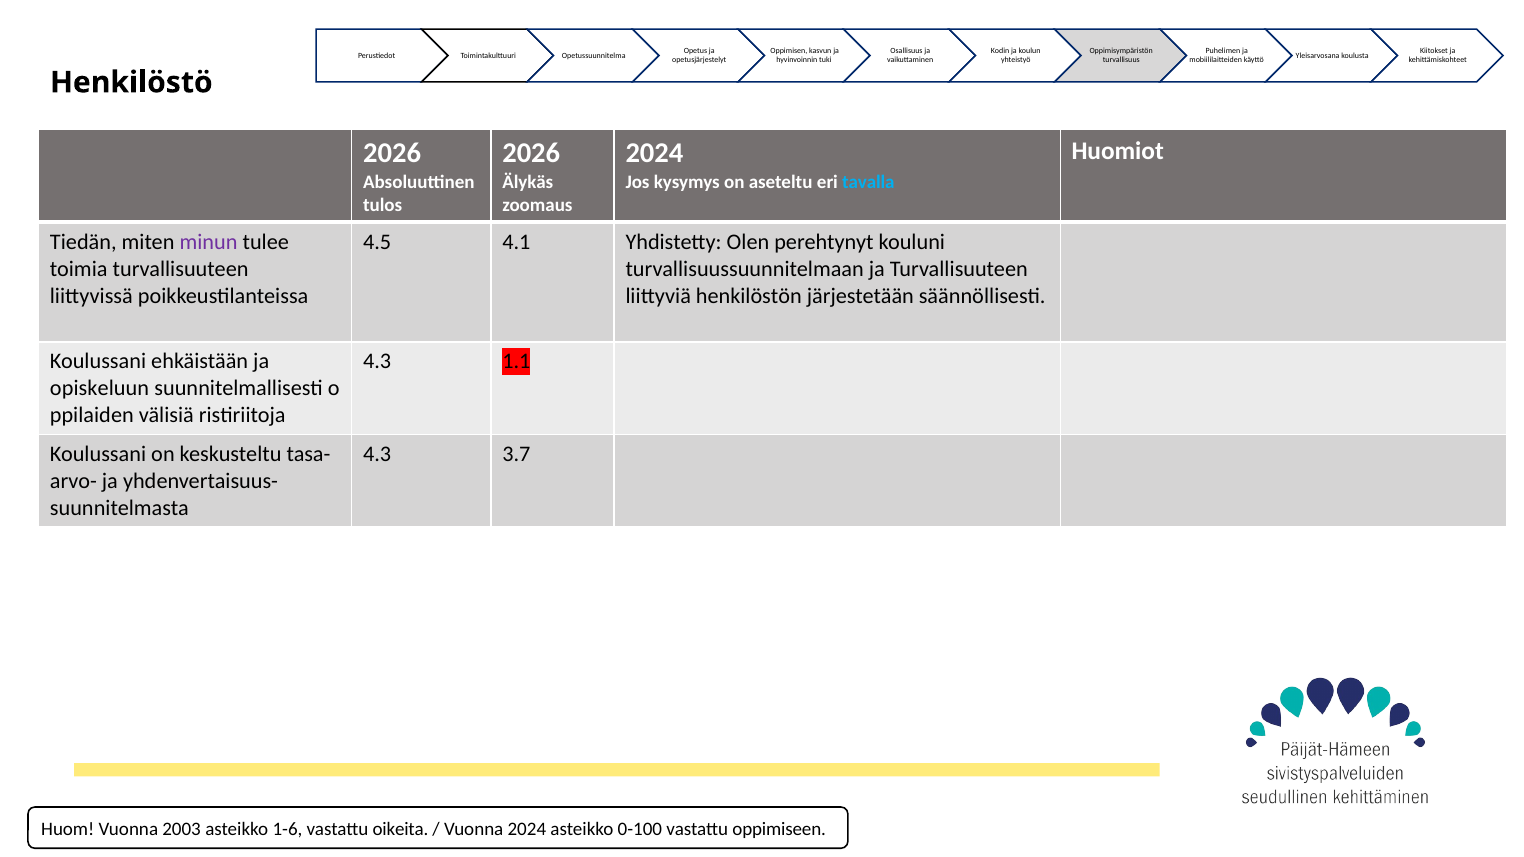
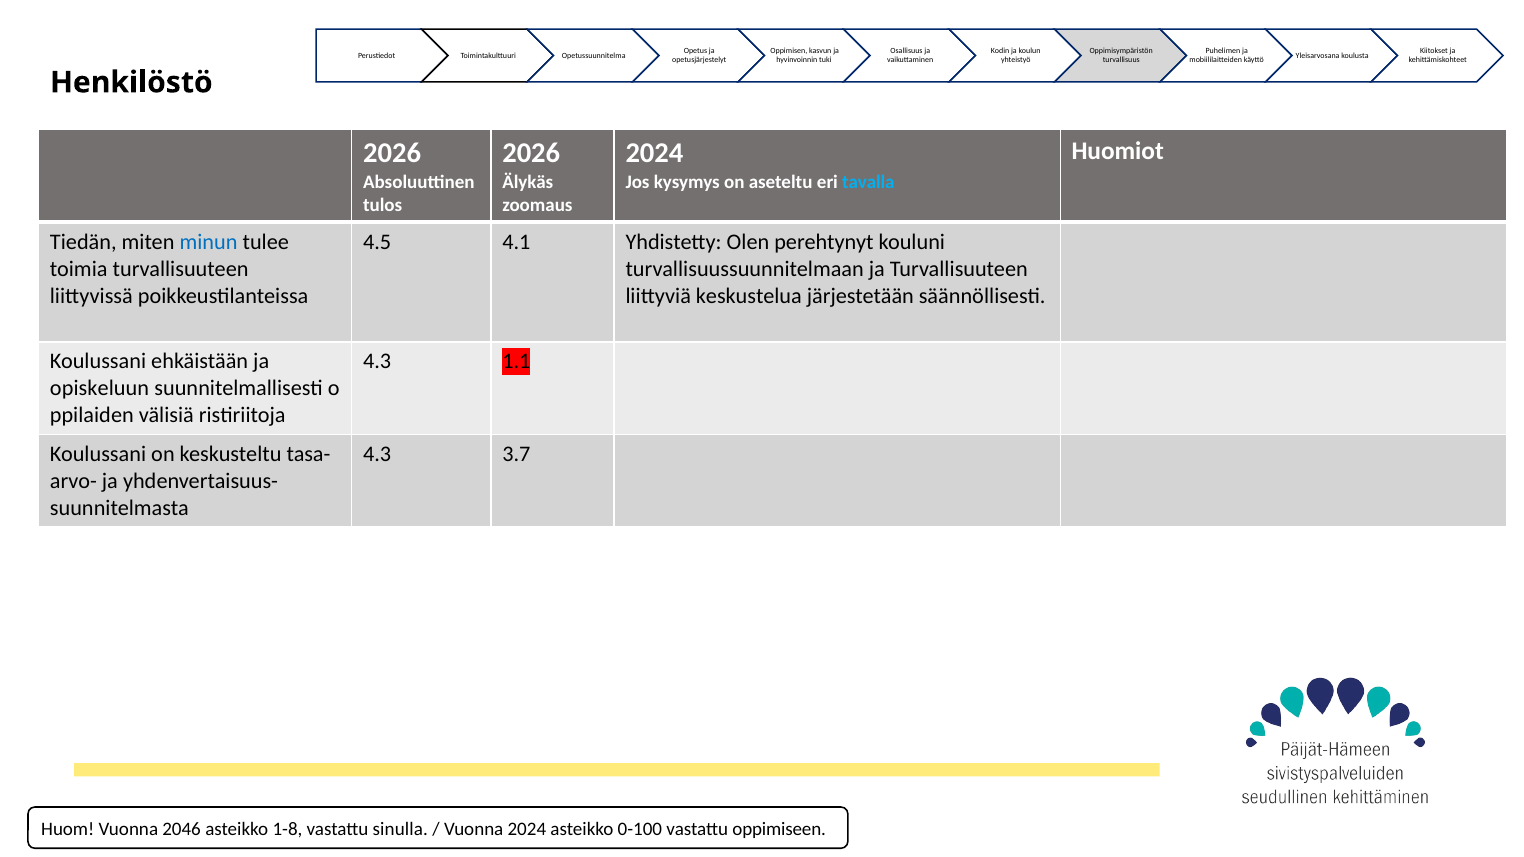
minun colour: purple -> blue (209, 242)
henkilöstön: henkilöstön -> keskustelua (749, 296)
2003: 2003 -> 2046 (182, 829)
1-6: 1-6 -> 1-8 (287, 829)
oikeita: oikeita -> sinulla (400, 829)
